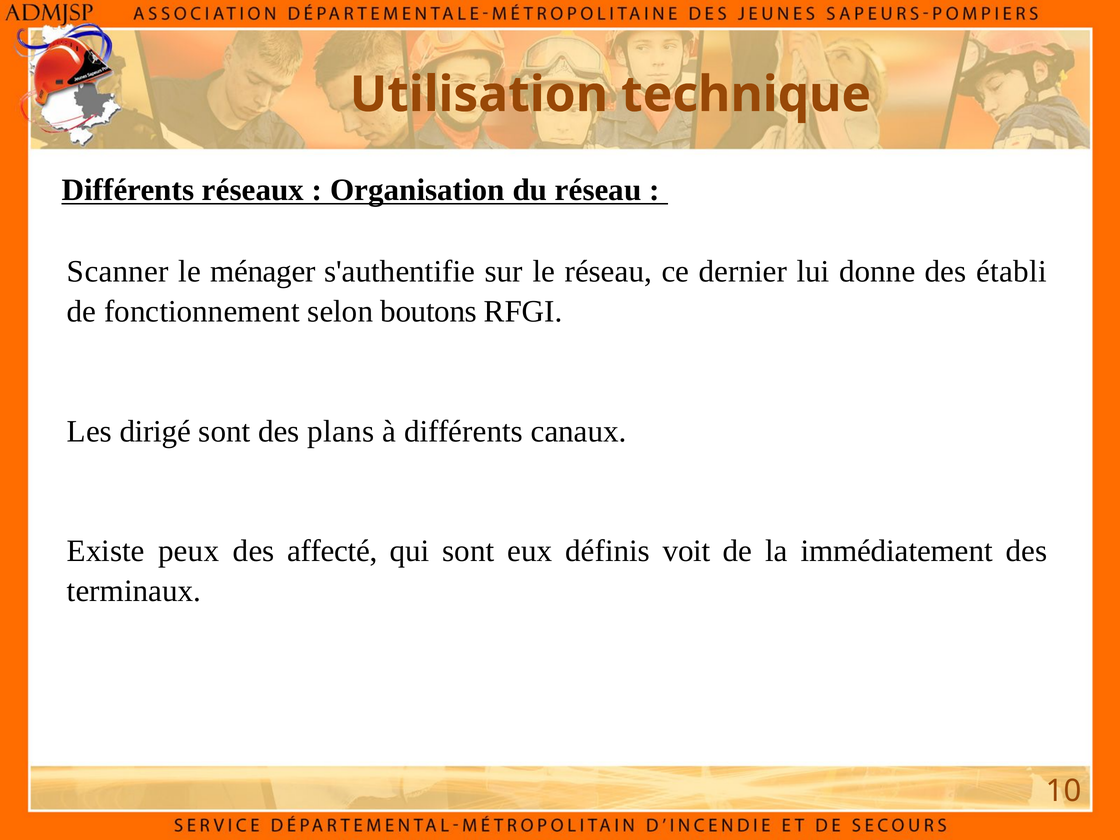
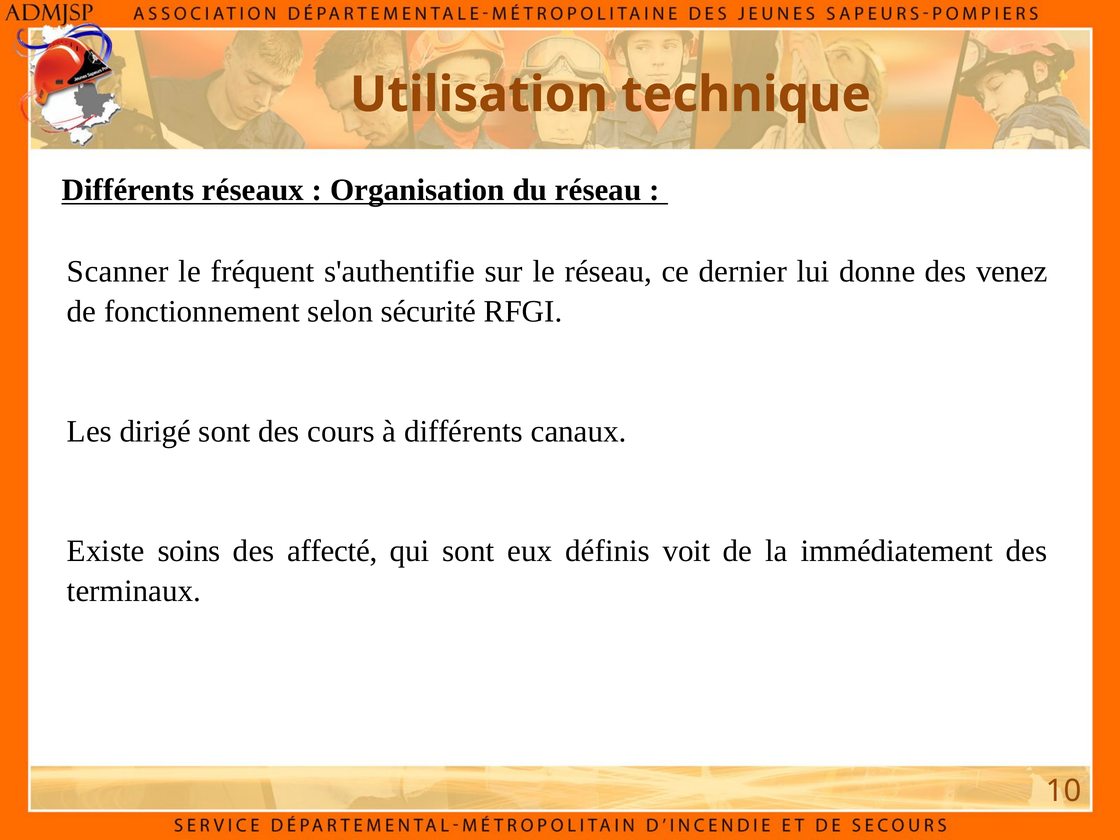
ménager: ménager -> fréquent (263, 272)
établi: établi -> venez (1012, 272)
boutons: boutons -> sécurité (429, 312)
plans: plans -> cours (341, 431)
peux: peux -> soins (189, 551)
